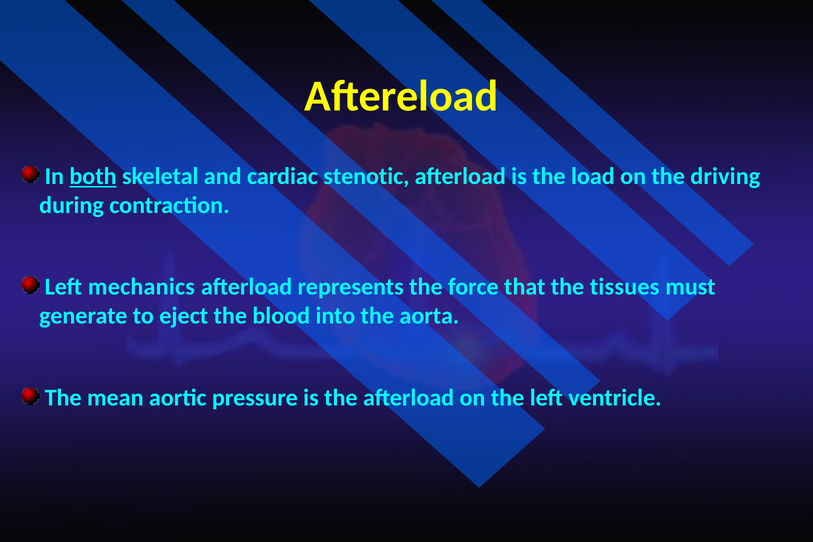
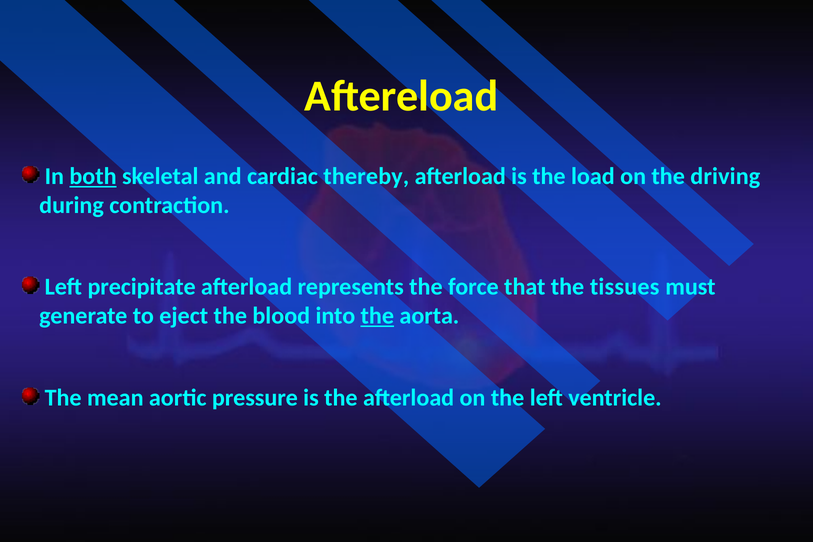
stenotic: stenotic -> thereby (366, 176)
mechanics: mechanics -> precipitate (142, 287)
the underline: none -> present (377, 316)
